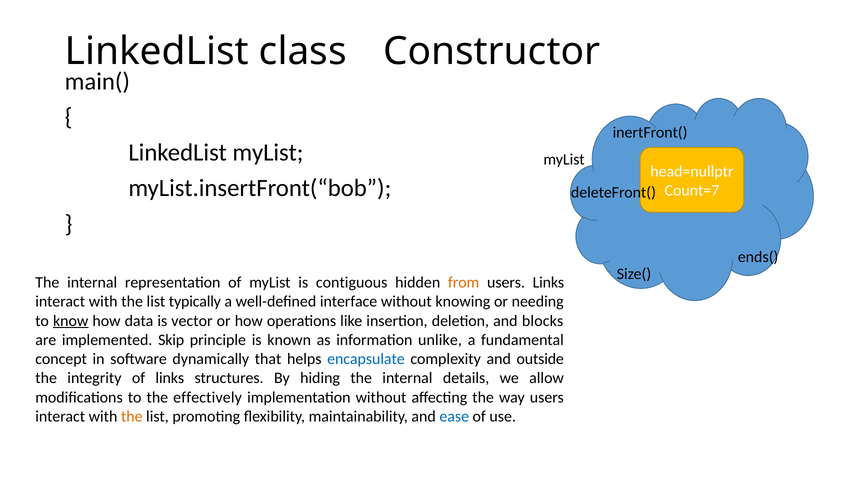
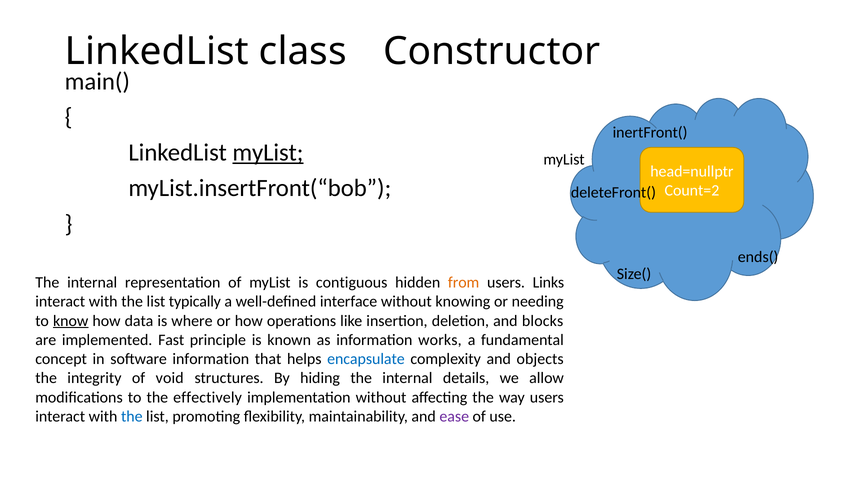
myList underline: none -> present (268, 153)
Count=7: Count=7 -> Count=2 (692, 190)
vector: vector -> where (192, 321)
Skip: Skip -> Fast (171, 340)
unlike: unlike -> works (440, 340)
software dynamically: dynamically -> information (211, 359)
outside: outside -> objects (540, 359)
of links: links -> void (170, 378)
the colour: orange -> blue (132, 416)
ease colour: blue -> purple (454, 416)
